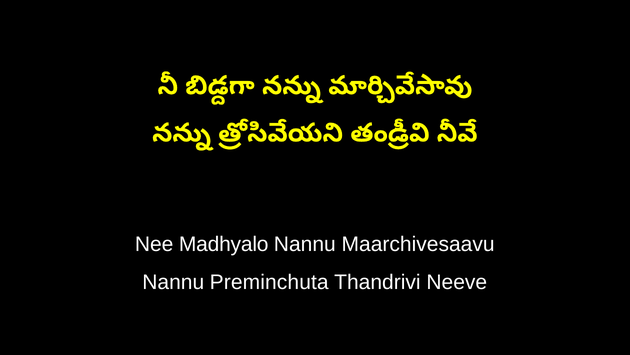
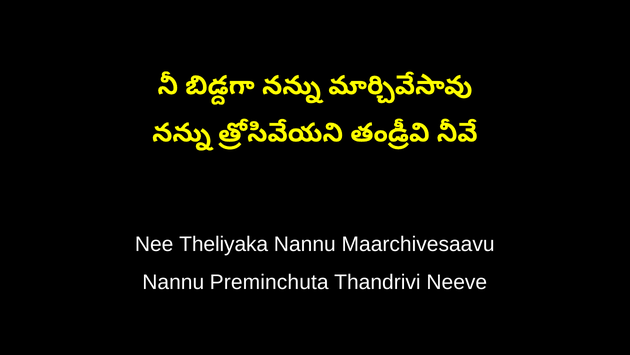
Madhyalo: Madhyalo -> Theliyaka (224, 244)
